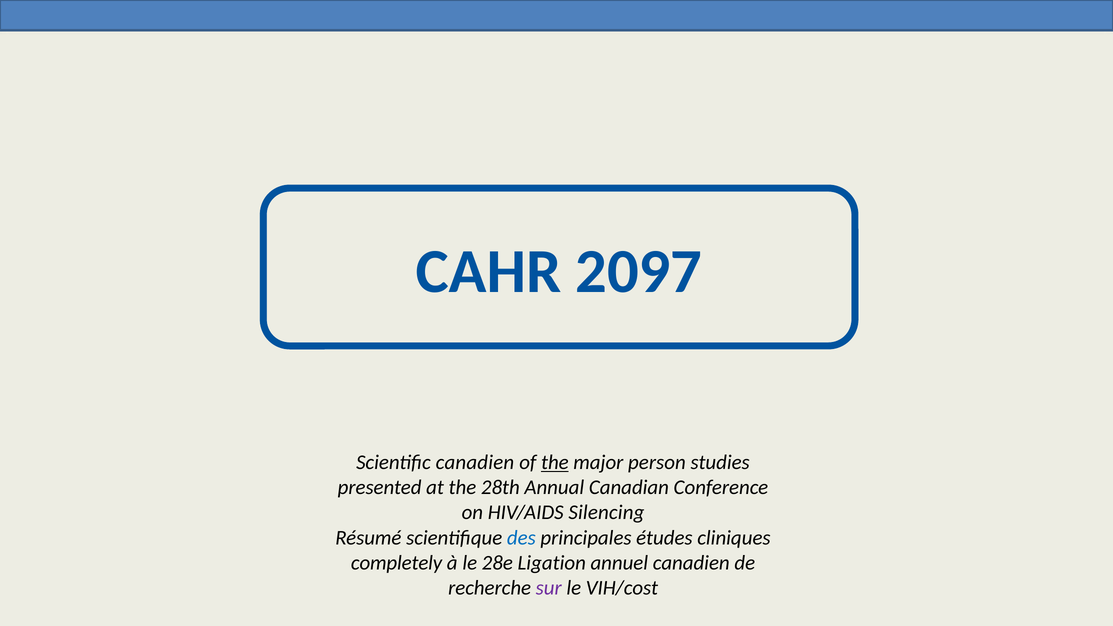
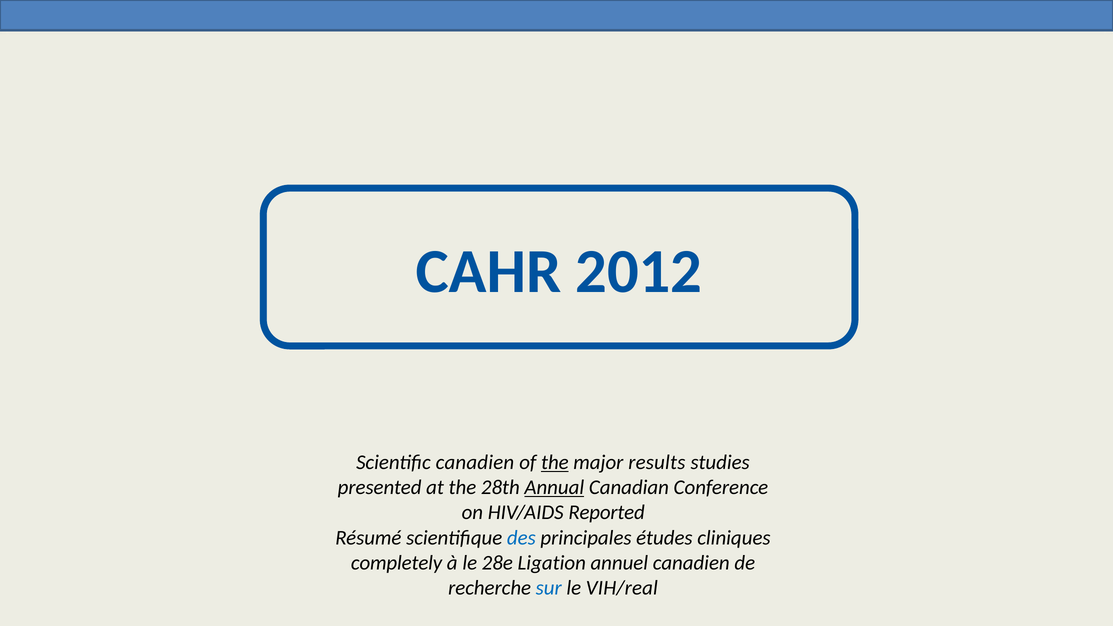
2097: 2097 -> 2012 (639, 271)
person: person -> results (657, 463)
Annual underline: none -> present (554, 488)
Silencing: Silencing -> Reported (607, 513)
sur colour: purple -> blue (549, 588)
VIH/cost: VIH/cost -> VIH/real (622, 588)
